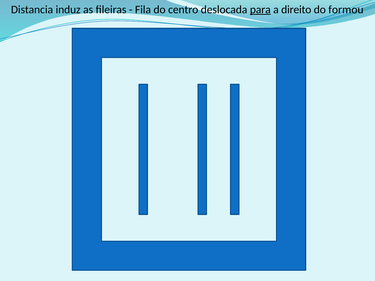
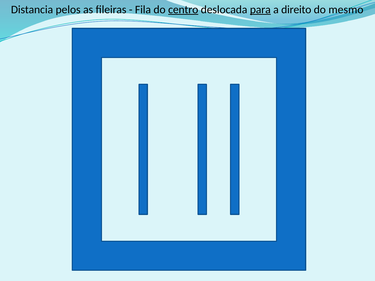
induz: induz -> pelos (68, 10)
centro underline: none -> present (183, 10)
formou: formou -> mesmo (346, 10)
